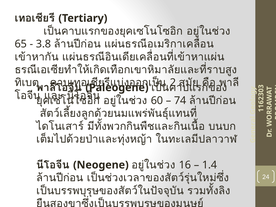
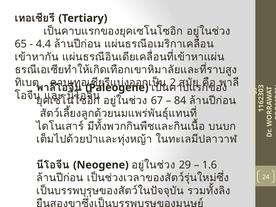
3.8: 3.8 -> 4.4 (43, 44)
60: 60 -> 67 (157, 100)
74: 74 -> 84 (180, 100)
16: 16 -> 29 (185, 165)
1.4: 1.4 -> 1.6 (210, 165)
